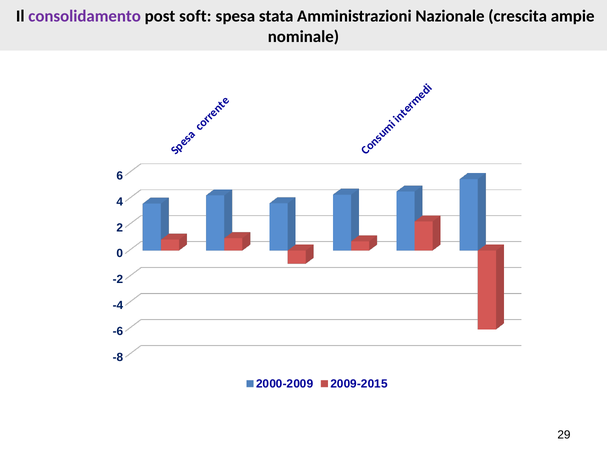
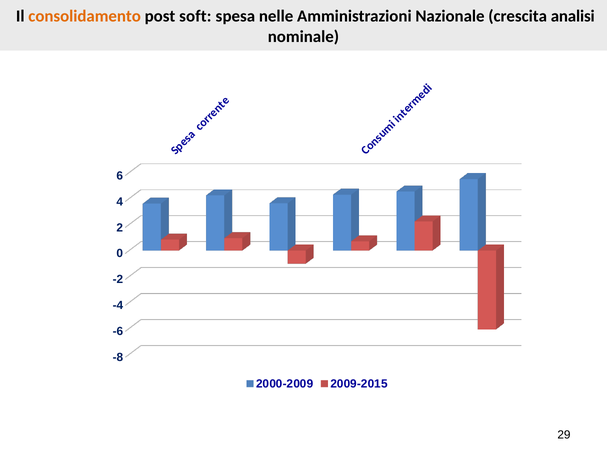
consolidamento colour: purple -> orange (85, 16)
stata: stata -> nelle (276, 16)
ampie: ampie -> analisi (573, 16)
